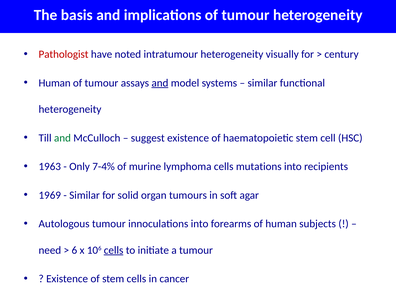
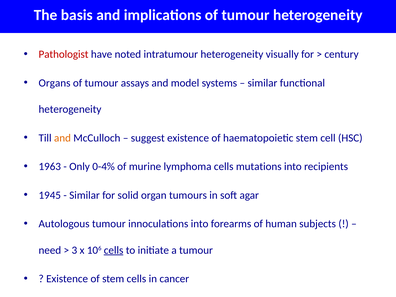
Human: Human -> Organs (55, 83)
and underline: present -> none (160, 83)
and colour: green -> orange (62, 138)
7-4%: 7-4% -> 0-4% (104, 167)
1969: 1969 -> 1945 (50, 195)
6: 6 -> 3 (74, 250)
